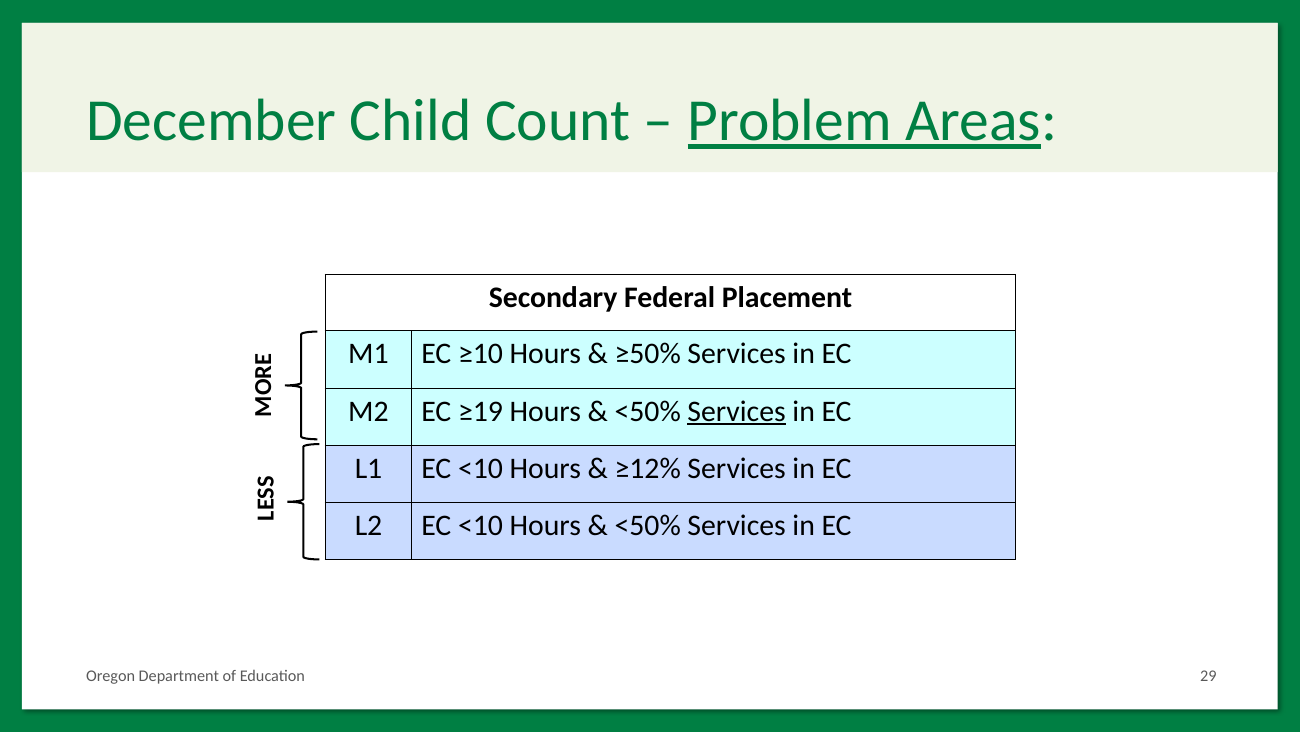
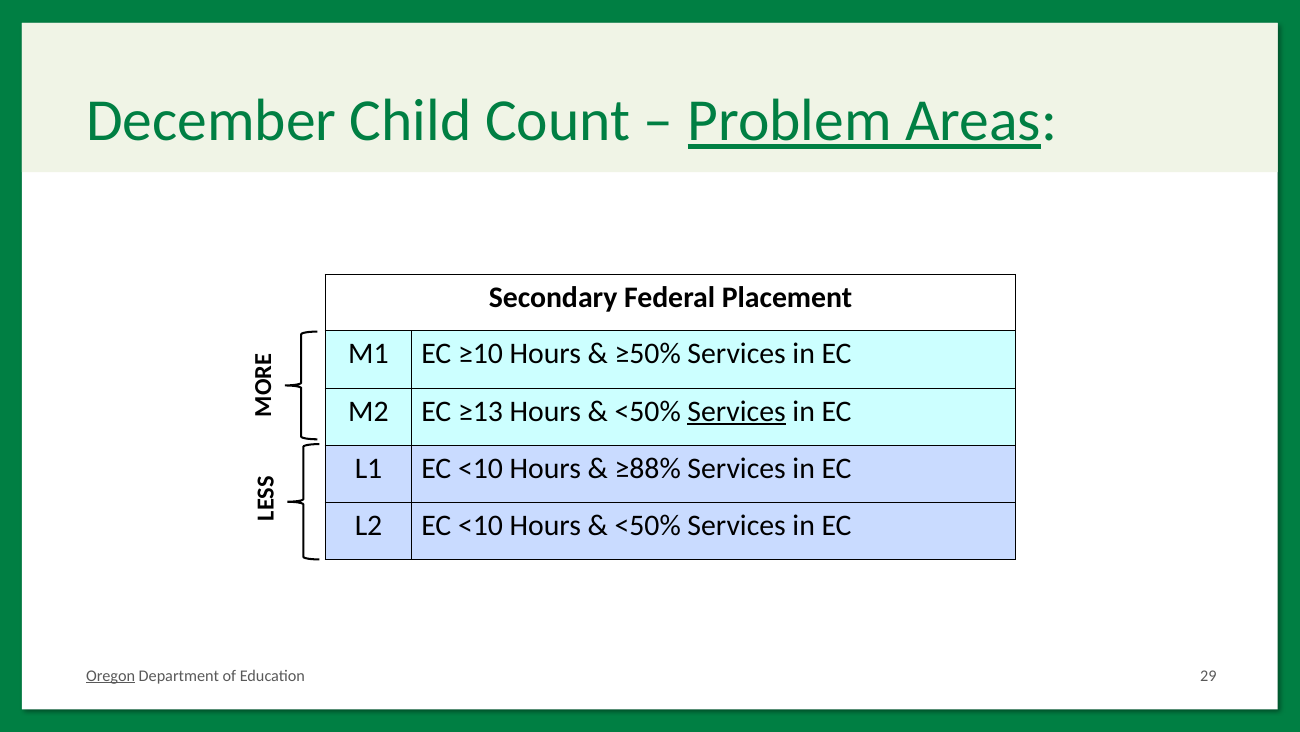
≥19: ≥19 -> ≥13 (481, 411)
≥12%: ≥12% -> ≥88% (648, 468)
Oregon underline: none -> present (111, 675)
